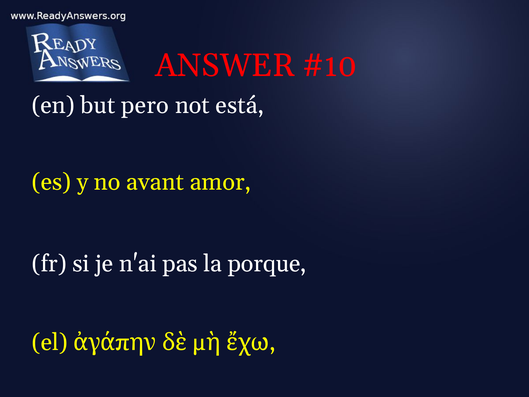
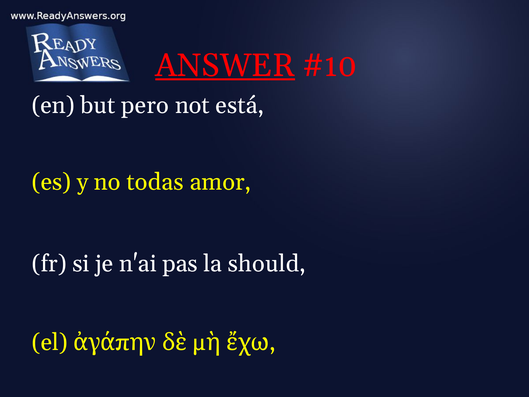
ANSWER underline: none -> present (225, 65)
avant: avant -> todas (155, 182)
porque: porque -> should (267, 264)
